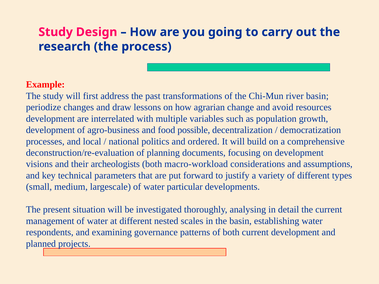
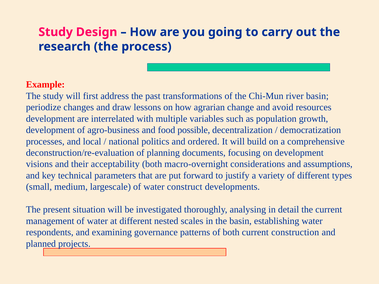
archeologists: archeologists -> acceptability (115, 164)
macro-workload: macro-workload -> macro-overnight (196, 164)
particular: particular -> construct (185, 187)
current development: development -> construction (295, 232)
